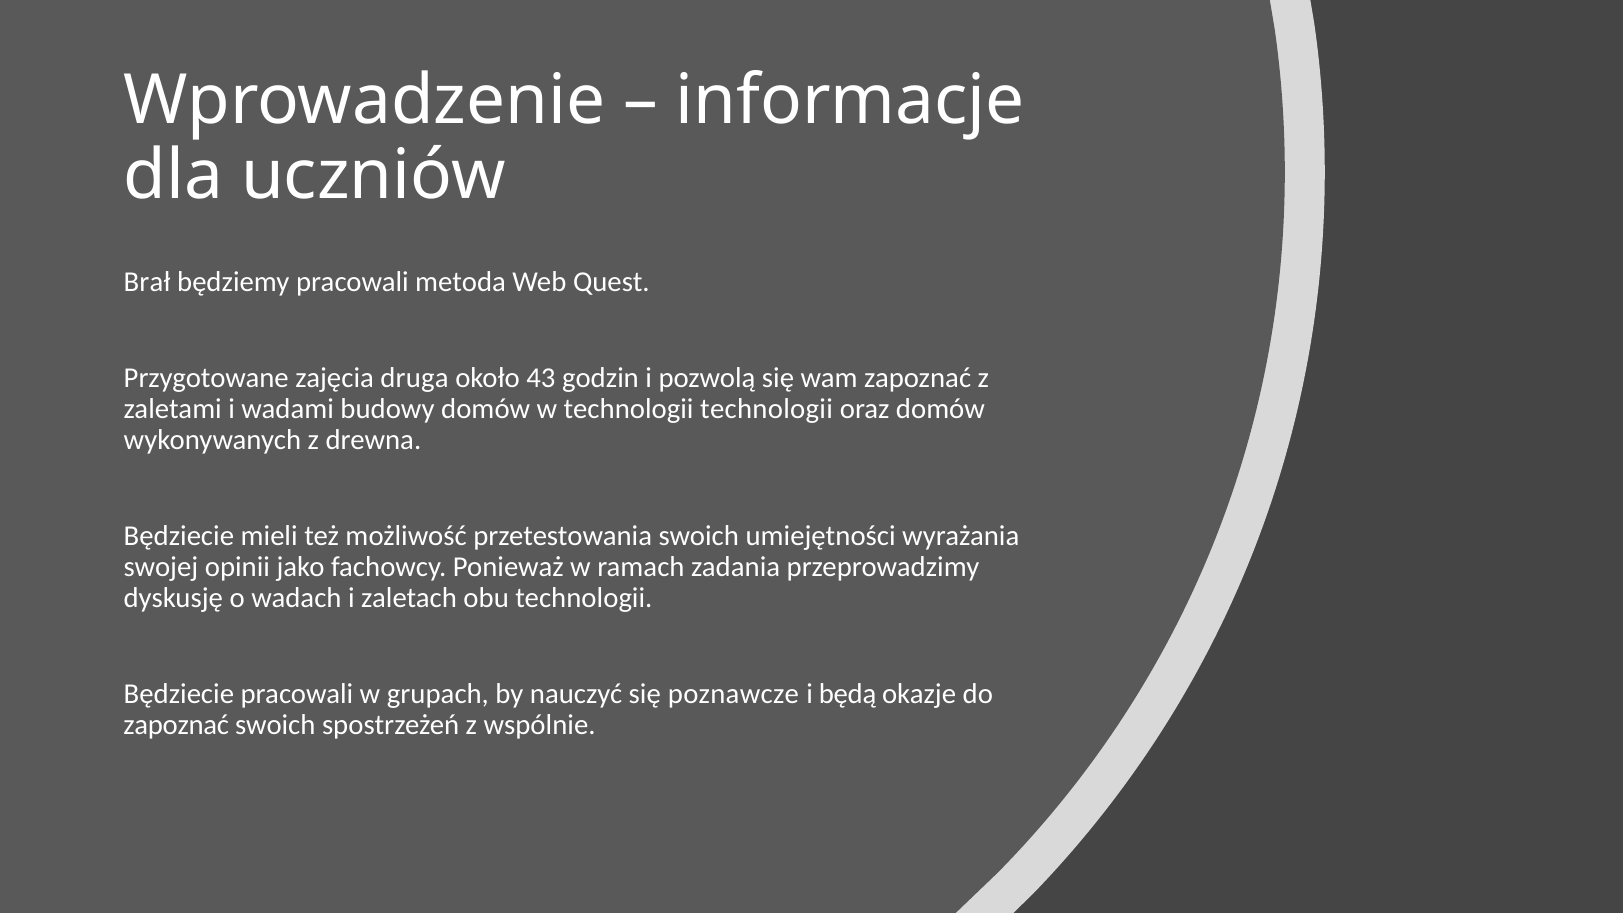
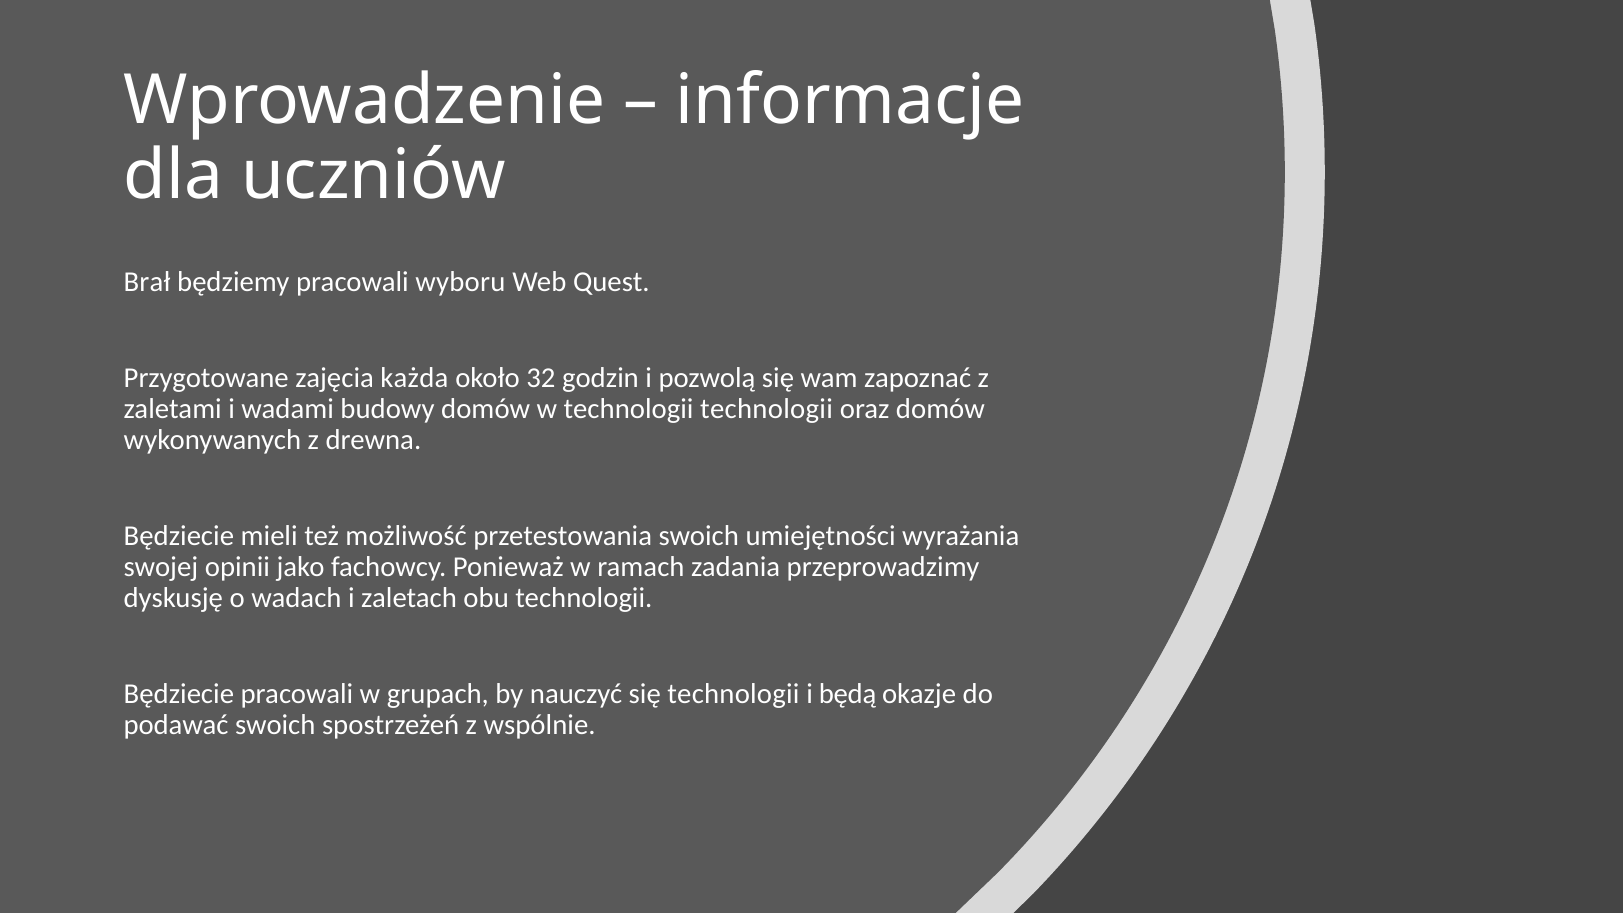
metoda: metoda -> wyboru (460, 282)
druga: druga -> każda (414, 378)
43: 43 -> 32 (541, 378)
się poznawcze: poznawcze -> technologii (733, 694)
zapoznać: zapoznać -> podawać (176, 725)
